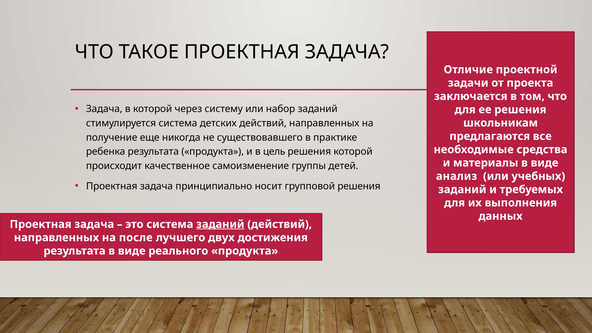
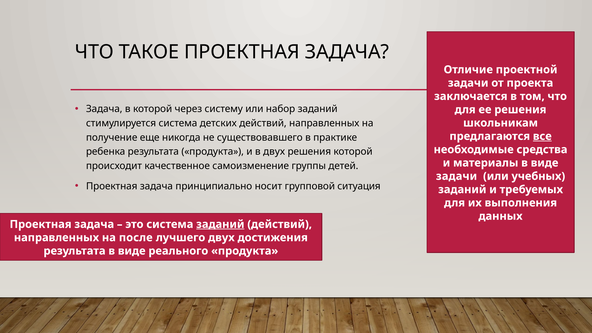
все underline: none -> present (542, 136)
в цель: цель -> двух (274, 152)
анализ: анализ -> задачи (457, 176)
групповой решения: решения -> ситуация (359, 186)
